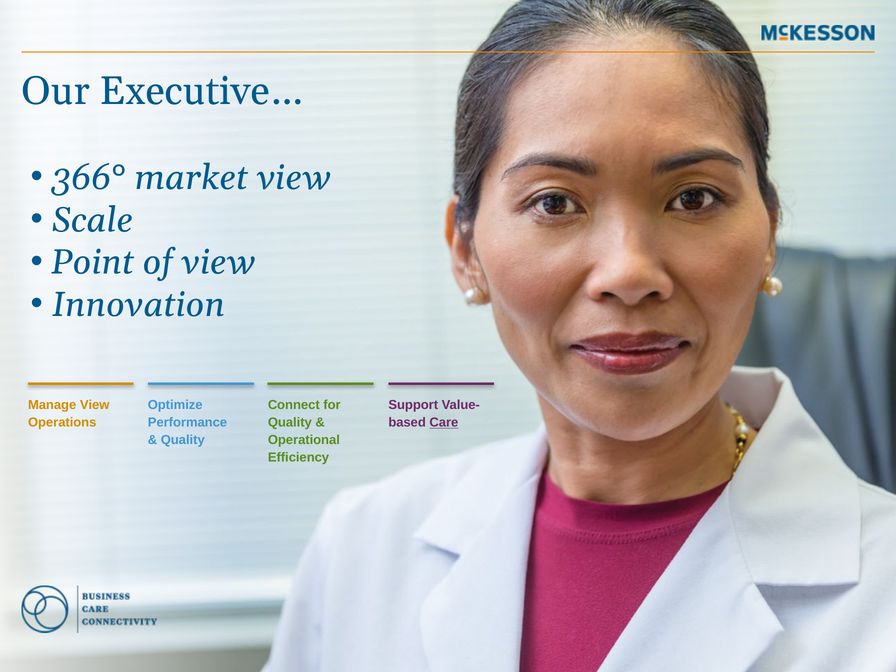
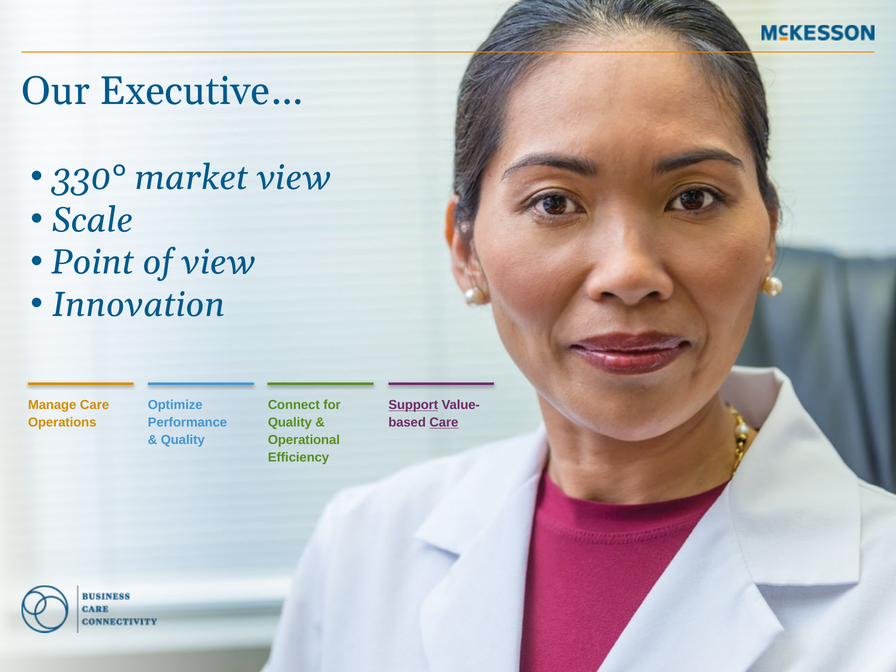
366°: 366° -> 330° (89, 178)
Manage View: View -> Care (95, 405)
Support underline: none -> present (413, 405)
